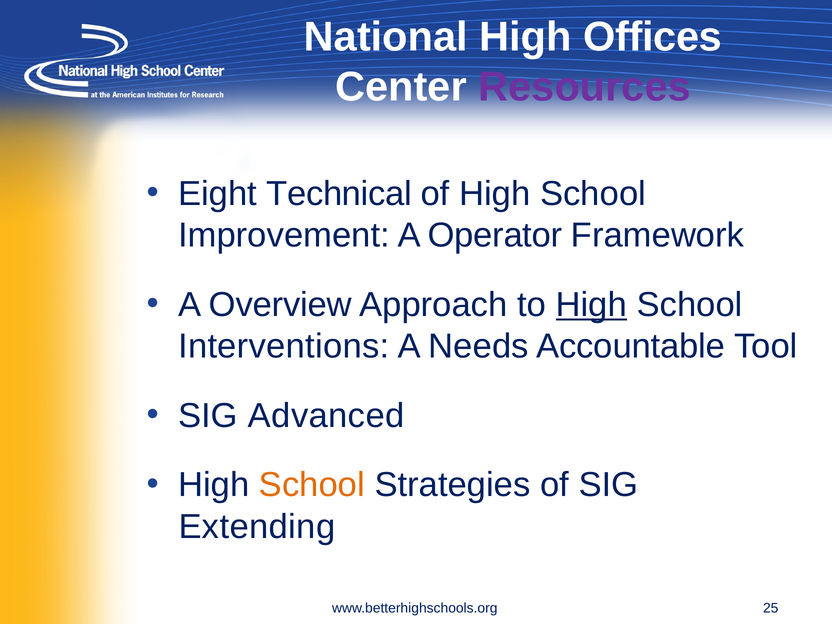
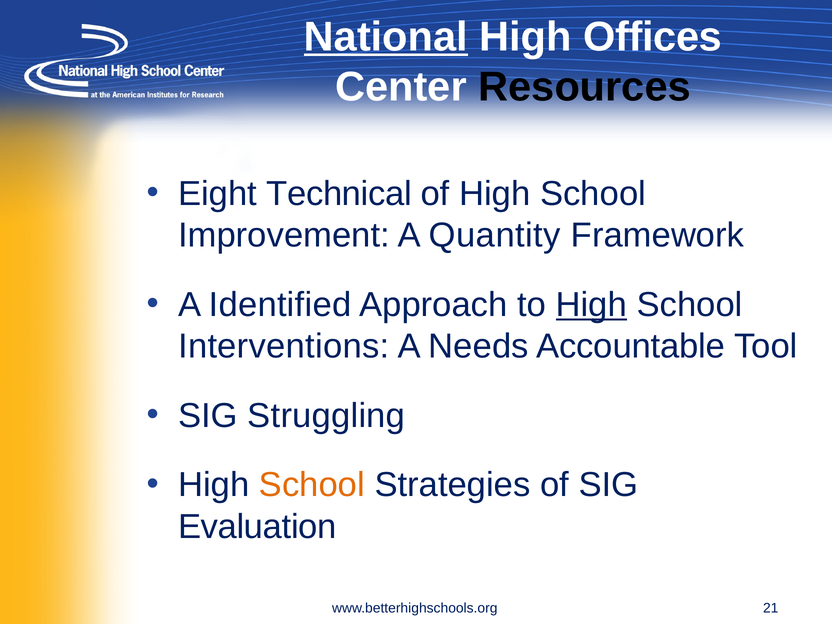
National underline: none -> present (386, 37)
Resources colour: purple -> black (585, 87)
Operator: Operator -> Quantity (495, 235)
Overview: Overview -> Identified (280, 305)
Advanced: Advanced -> Struggling (326, 416)
Extending: Extending -> Evaluation (257, 527)
25: 25 -> 21 (771, 608)
